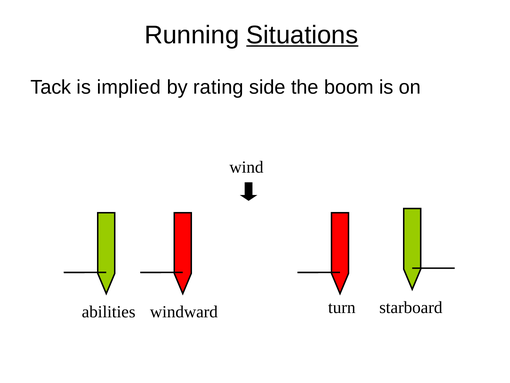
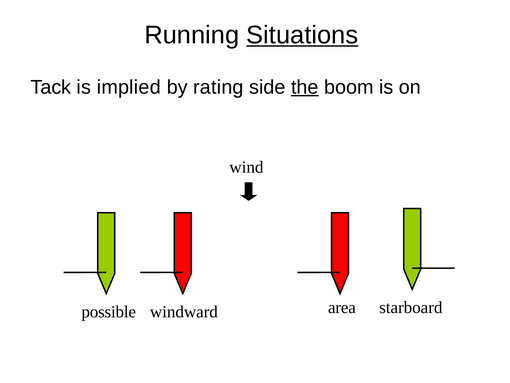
the underline: none -> present (305, 87)
abilities: abilities -> possible (109, 311)
turn: turn -> area (342, 307)
